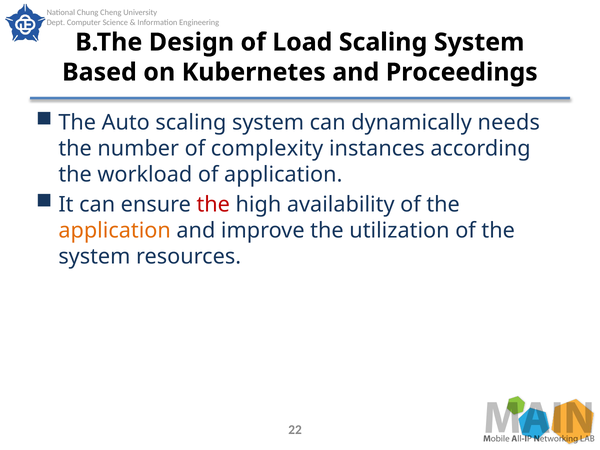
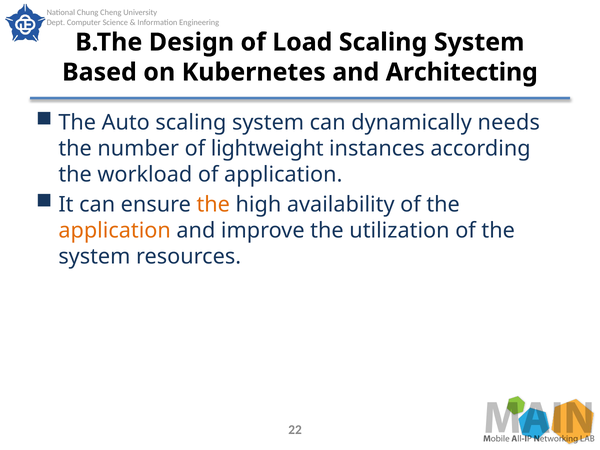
Proceedings: Proceedings -> Architecting (462, 72)
complexity: complexity -> lightweight (267, 148)
the colour: red -> orange (213, 205)
